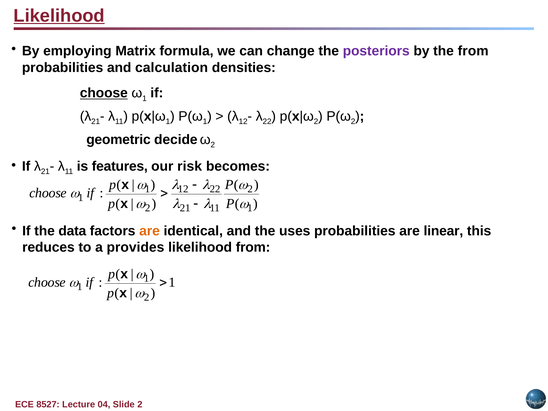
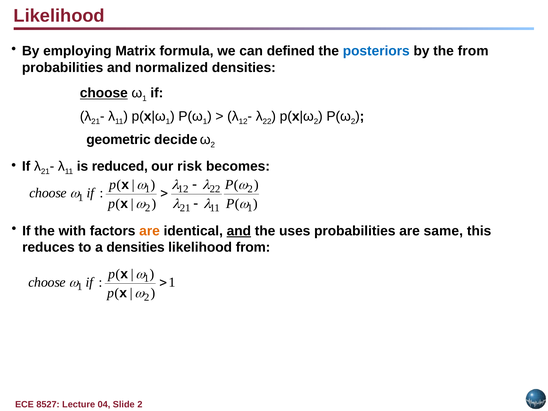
Likelihood underline: present -> none (59, 16)
change: change -> defined (291, 51)
posteriors colour: purple -> blue (376, 51)
calculation: calculation -> normalized (172, 68)
features: features -> reduced (120, 166)
data: data -> with (72, 231)
and underline: none -> present (239, 231)
linear: linear -> same (443, 231)
a provides: provides -> densities (136, 247)
